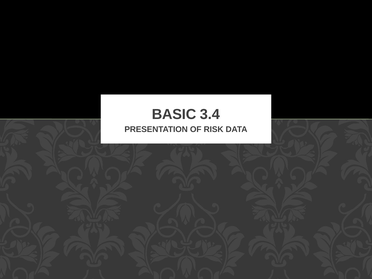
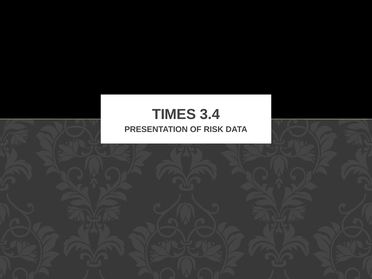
BASIC: BASIC -> TIMES (174, 114)
